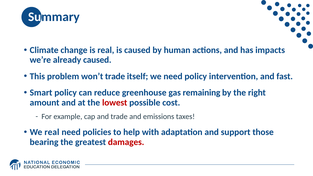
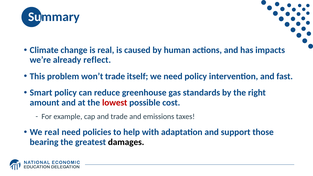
already caused: caused -> reflect (97, 60)
remaining: remaining -> standards (201, 93)
damages colour: red -> black (126, 142)
